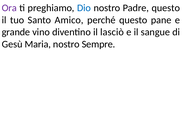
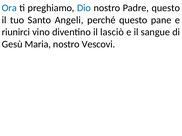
Ora colour: purple -> blue (9, 8)
Amico: Amico -> Angeli (69, 20)
grande: grande -> riunirci (16, 32)
Sempre: Sempre -> Vescovi (98, 44)
